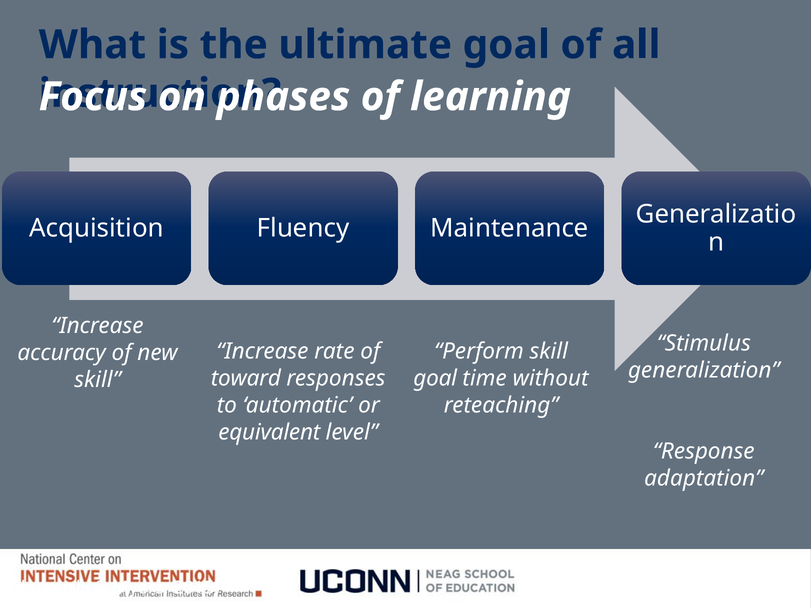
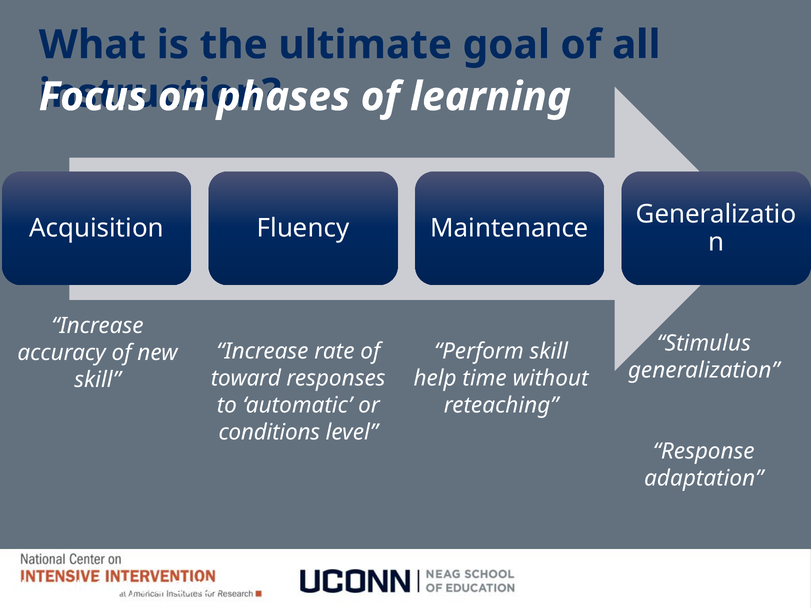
goal: goal -> help (435, 378)
equivalent: equivalent -> conditions (269, 432)
